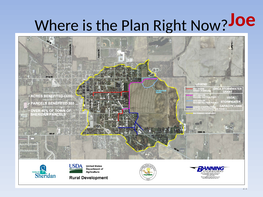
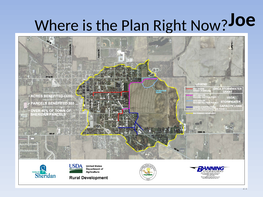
Joe colour: red -> black (242, 20)
